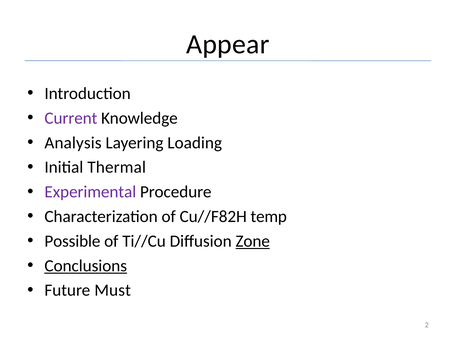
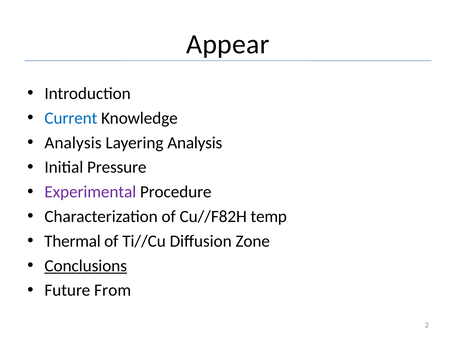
Current colour: purple -> blue (71, 118)
Layering Loading: Loading -> Analysis (195, 143)
Thermal: Thermal -> Pressure (117, 167)
Possible: Possible -> Thermal (72, 241)
Zone underline: present -> none (253, 241)
Must: Must -> From (113, 290)
